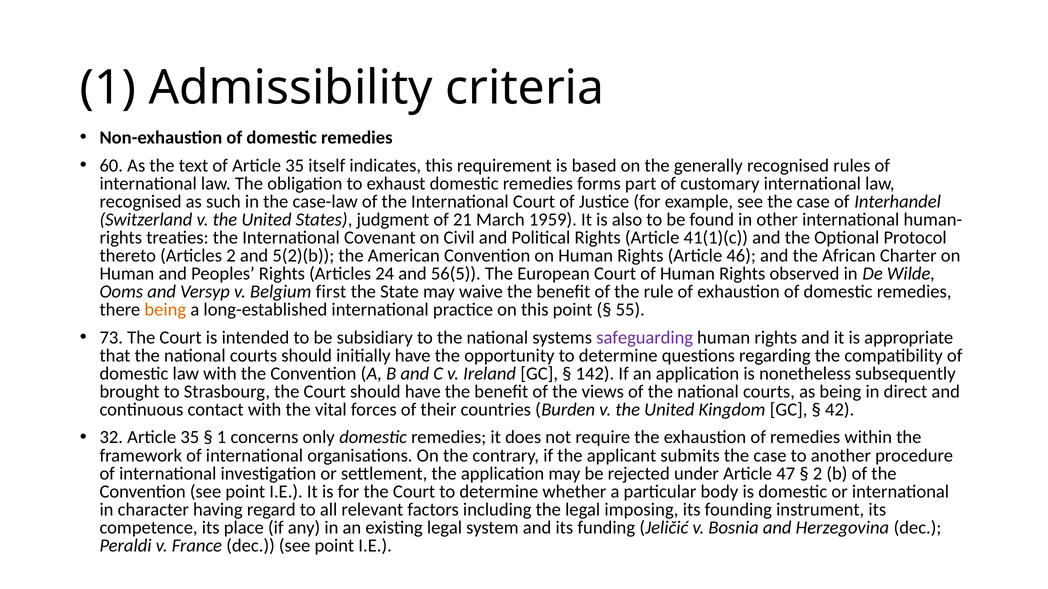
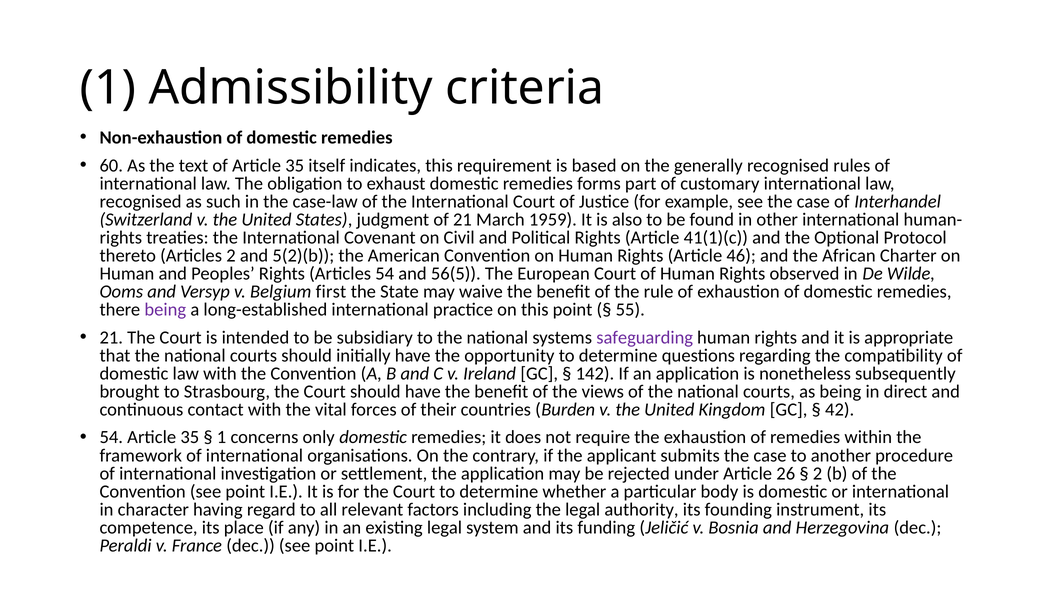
Articles 24: 24 -> 54 (385, 274)
being colour: orange -> purple (165, 310)
73: 73 -> 21 (111, 338)
32: 32 -> 54 (111, 438)
47: 47 -> 26 (786, 474)
imposing: imposing -> authority (642, 510)
